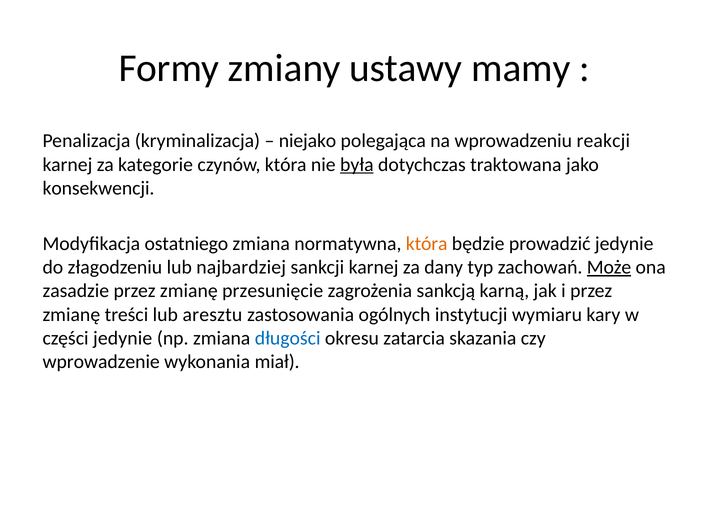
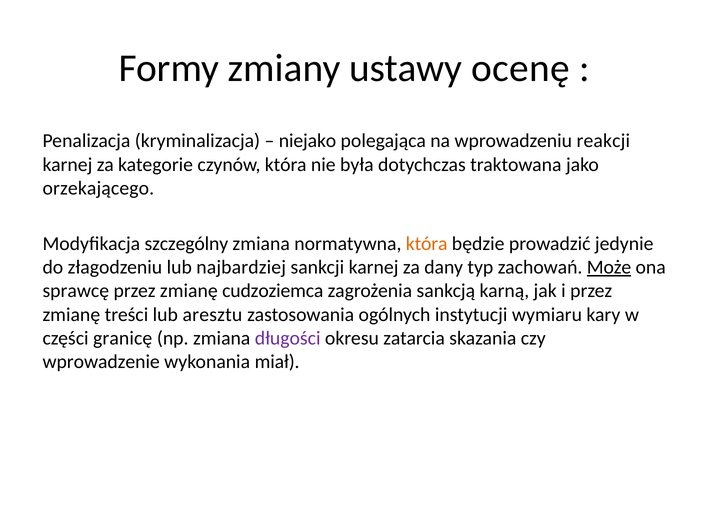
mamy: mamy -> ocenę (521, 68)
była underline: present -> none (357, 165)
konsekwencji: konsekwencji -> orzekającego (98, 188)
ostatniego: ostatniego -> szczególny (186, 243)
zasadzie: zasadzie -> sprawcę (76, 291)
przesunięcie: przesunięcie -> cudzoziemca (273, 291)
części jedynie: jedynie -> granicę (123, 338)
długości colour: blue -> purple (288, 338)
